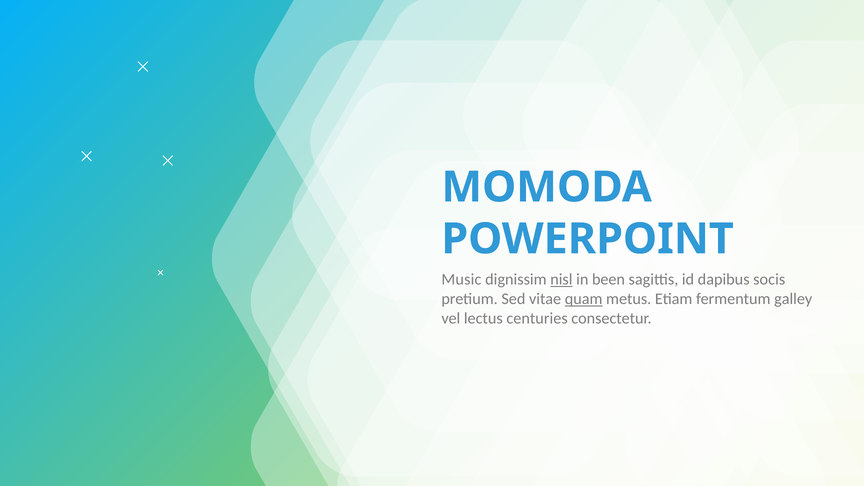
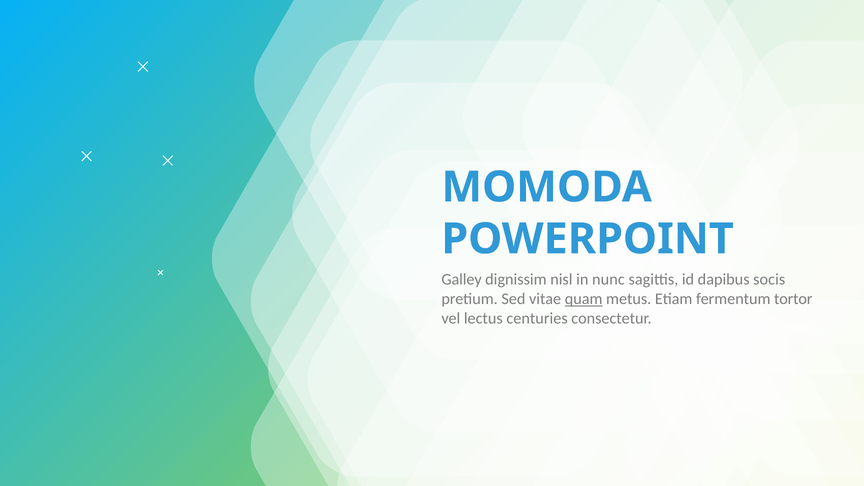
Music: Music -> Galley (462, 279)
nisl underline: present -> none (561, 279)
been: been -> nunc (608, 279)
galley: galley -> tortor (793, 299)
